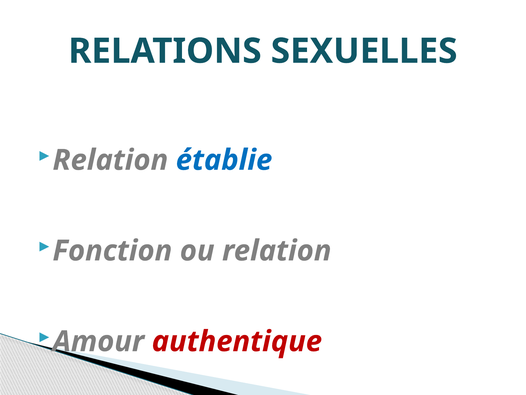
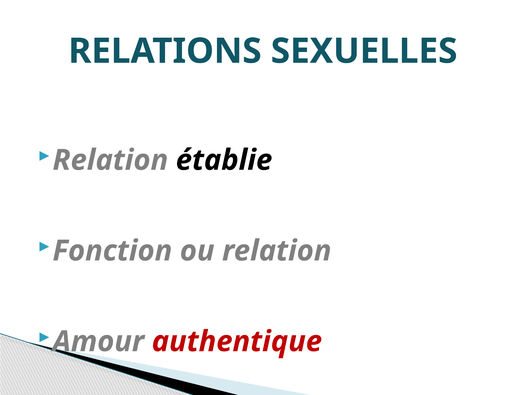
établie colour: blue -> black (224, 160)
